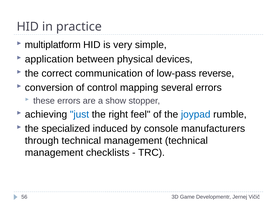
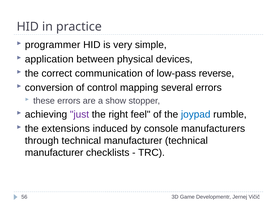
multiplatform: multiplatform -> programmer (53, 45)
just colour: blue -> purple (79, 115)
specialized: specialized -> extensions (66, 129)
through technical management: management -> manufacturer (133, 141)
management: management -> manufacturer (54, 153)
